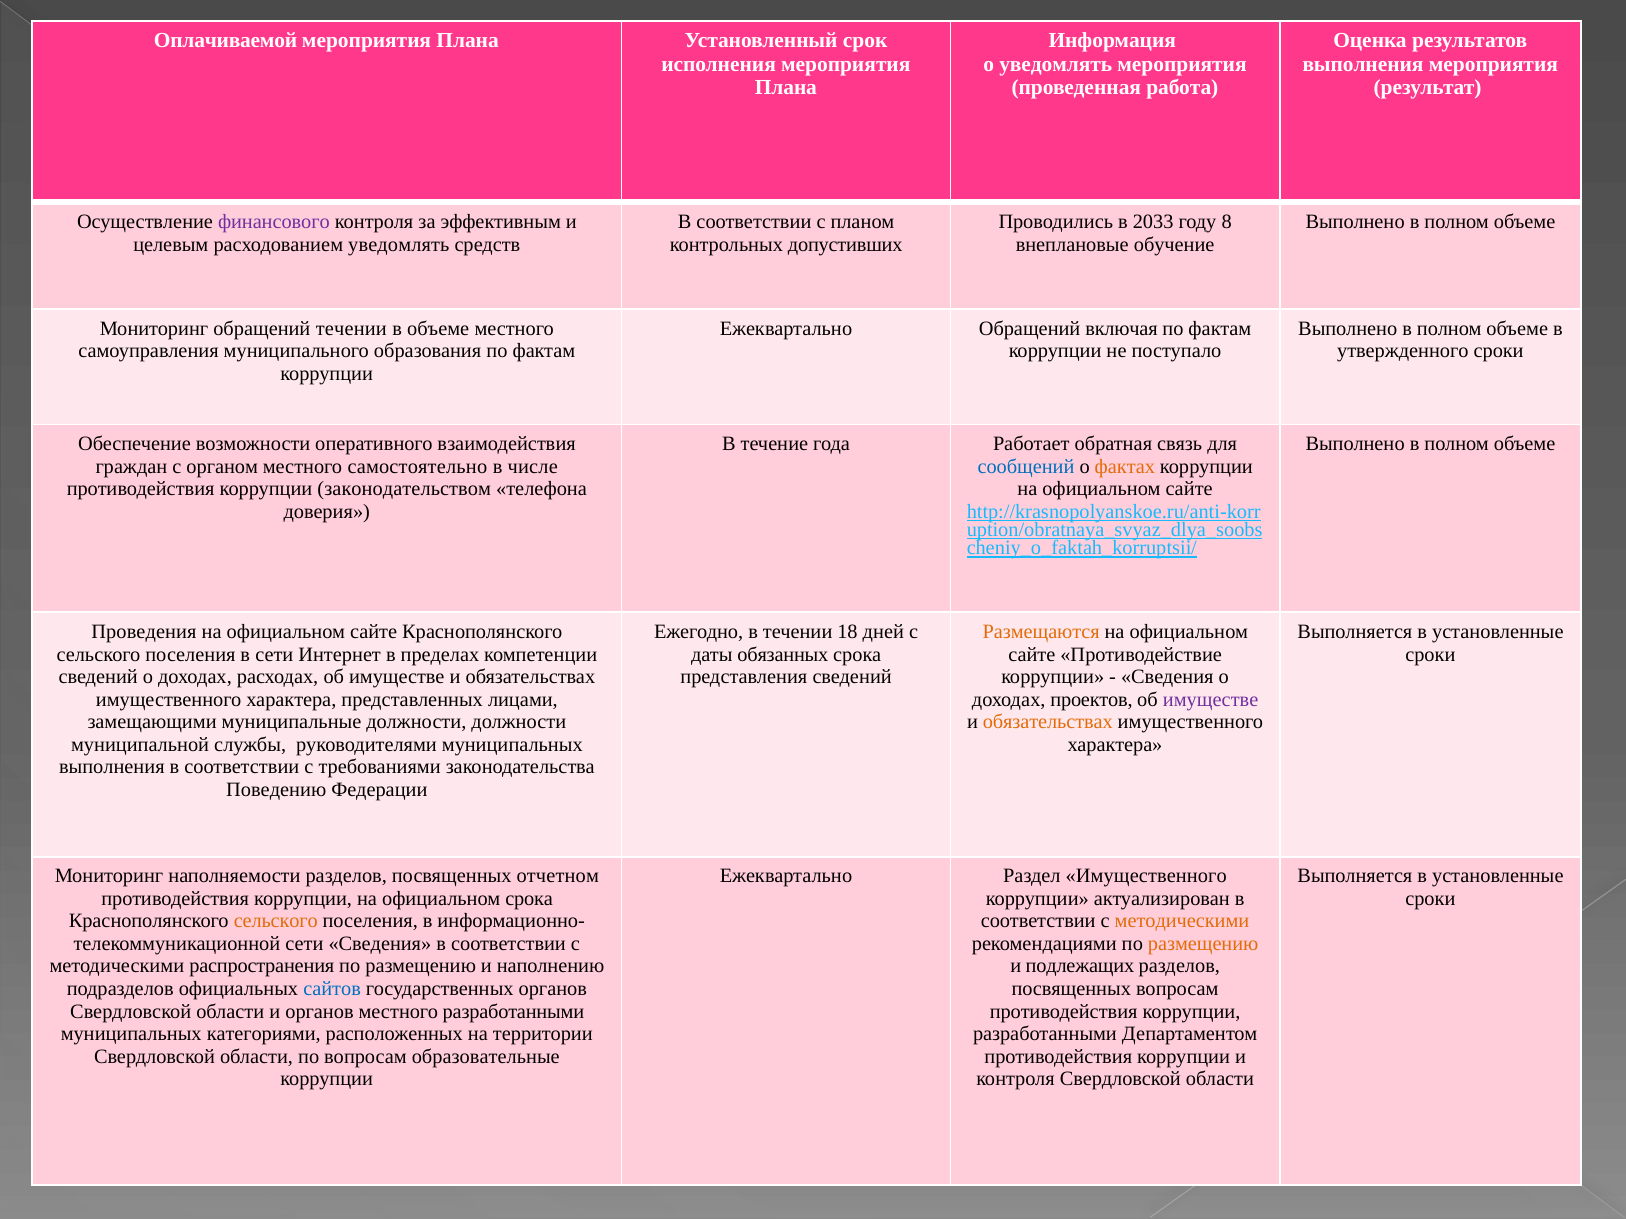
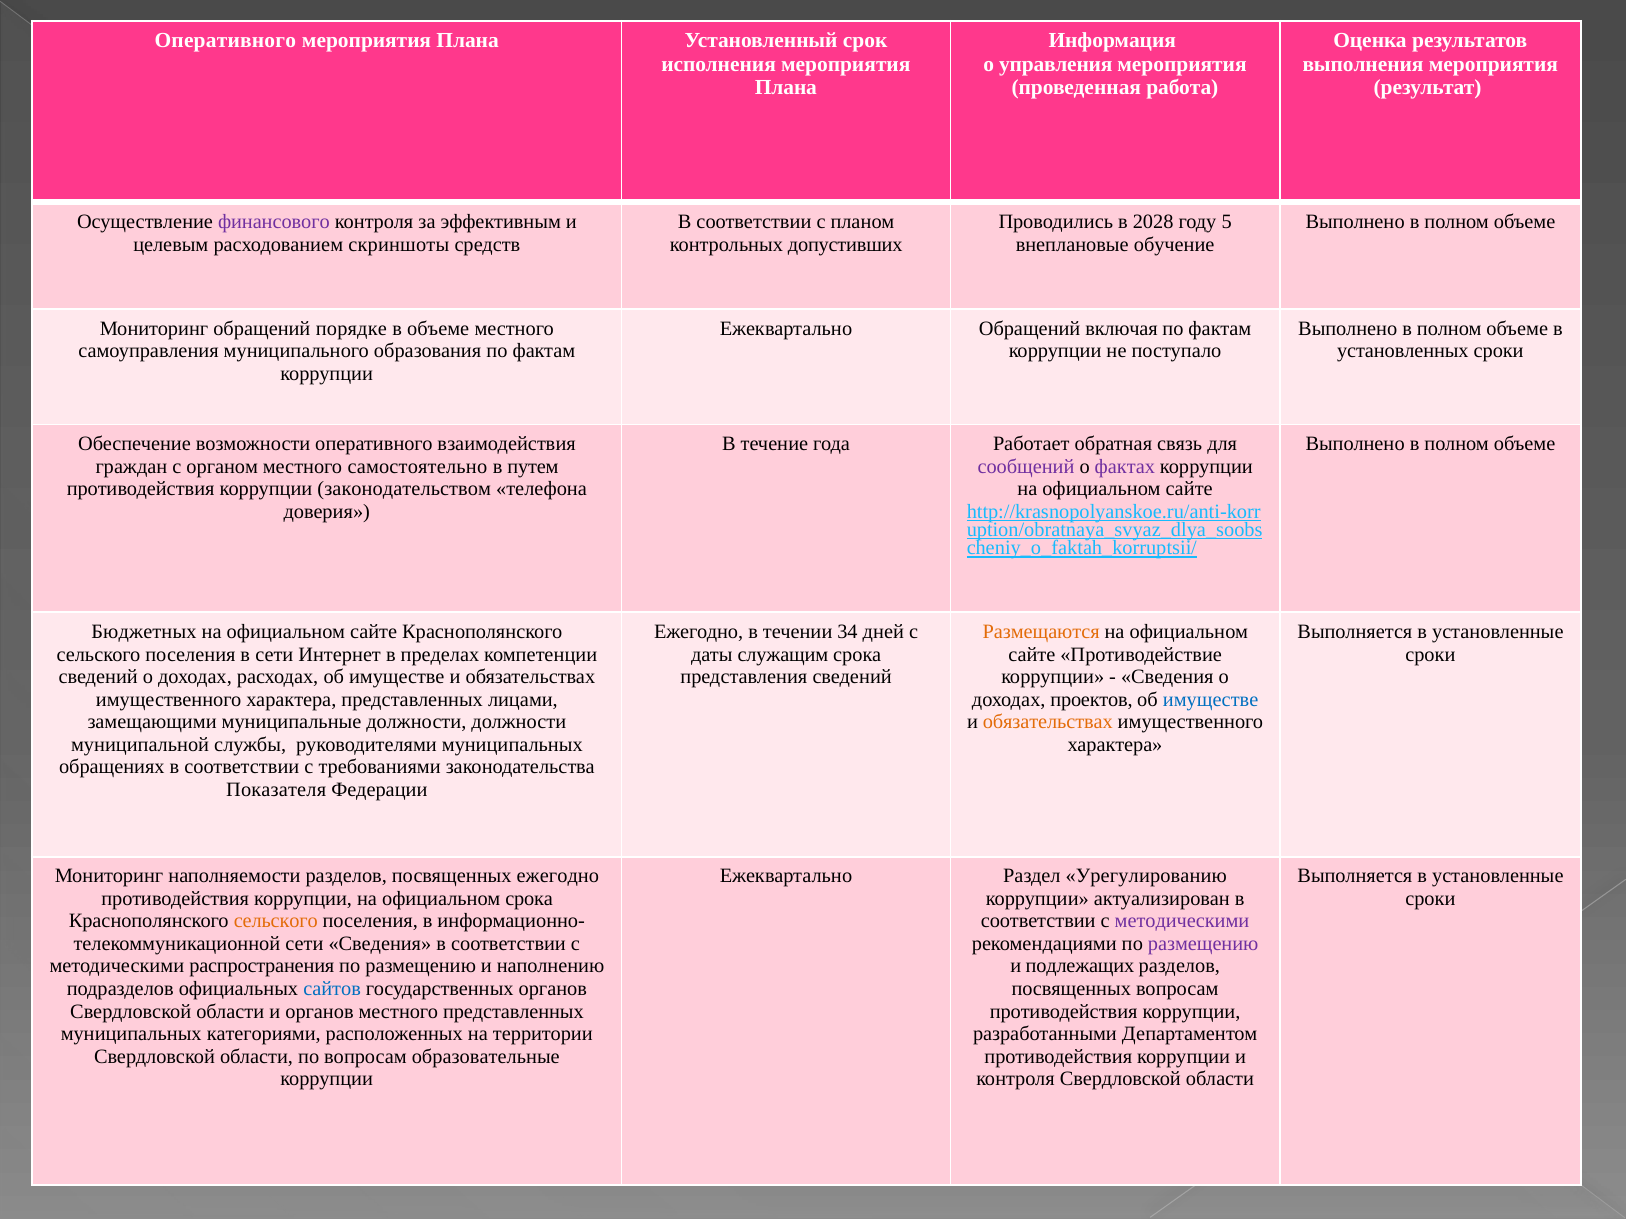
Оплачиваемой: Оплачиваемой -> Оперативного (225, 41)
о уведомлять: уведомлять -> управления (1056, 64)
2033: 2033 -> 2028 (1153, 222)
8: 8 -> 5 (1227, 222)
расходованием уведомлять: уведомлять -> скриншоты (399, 245)
обращений течении: течении -> порядке (351, 329)
утвержденного: утвержденного -> установленных (1403, 351)
числе: числе -> путем (533, 467)
сообщений colour: blue -> purple (1026, 467)
фактах colour: orange -> purple (1125, 467)
Проведения: Проведения -> Бюджетных (144, 632)
18: 18 -> 34 (847, 632)
обязанных: обязанных -> служащим (783, 655)
имуществе colour: purple -> blue (1211, 700)
выполнения: выполнения -> обращениях (112, 767)
Поведению: Поведению -> Показателя (276, 790)
посвященных отчетном: отчетном -> ежегодно (558, 877)
Раздел Имущественного: Имущественного -> Урегулированию (1146, 877)
методическими colour: orange -> purple (1182, 922)
размещению colour: orange -> purple (1203, 944)
местного разработанными: разработанными -> представленных (513, 1012)
